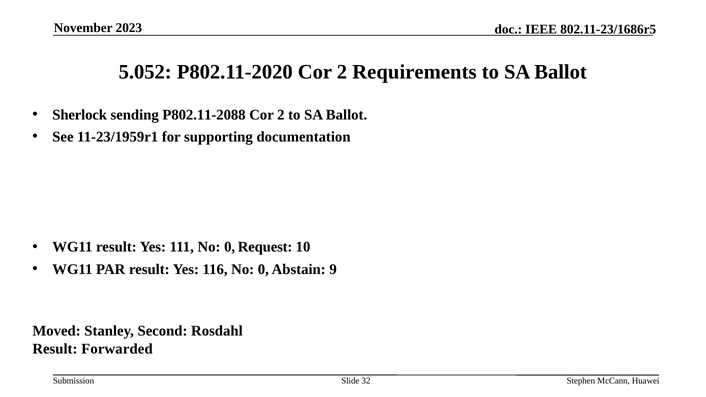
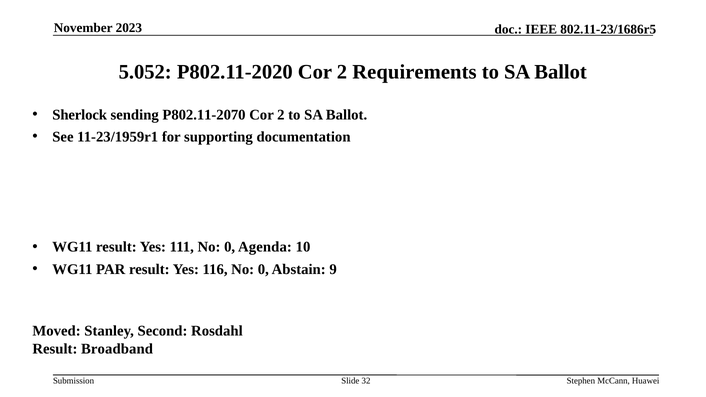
P802.11-2088: P802.11-2088 -> P802.11-2070 (204, 115)
Request: Request -> Agenda (265, 247)
Forwarded: Forwarded -> Broadband (117, 349)
